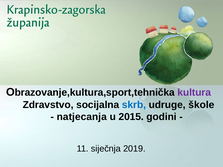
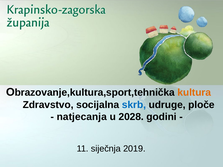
kultura colour: purple -> orange (194, 93)
škole: škole -> ploče (201, 105)
2015: 2015 -> 2028 (131, 117)
